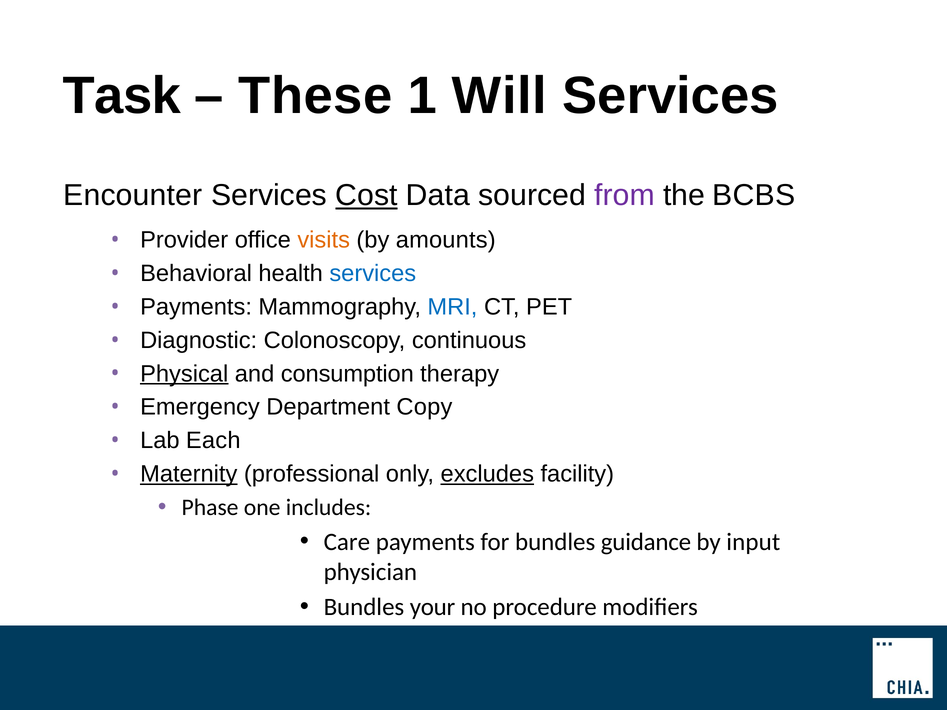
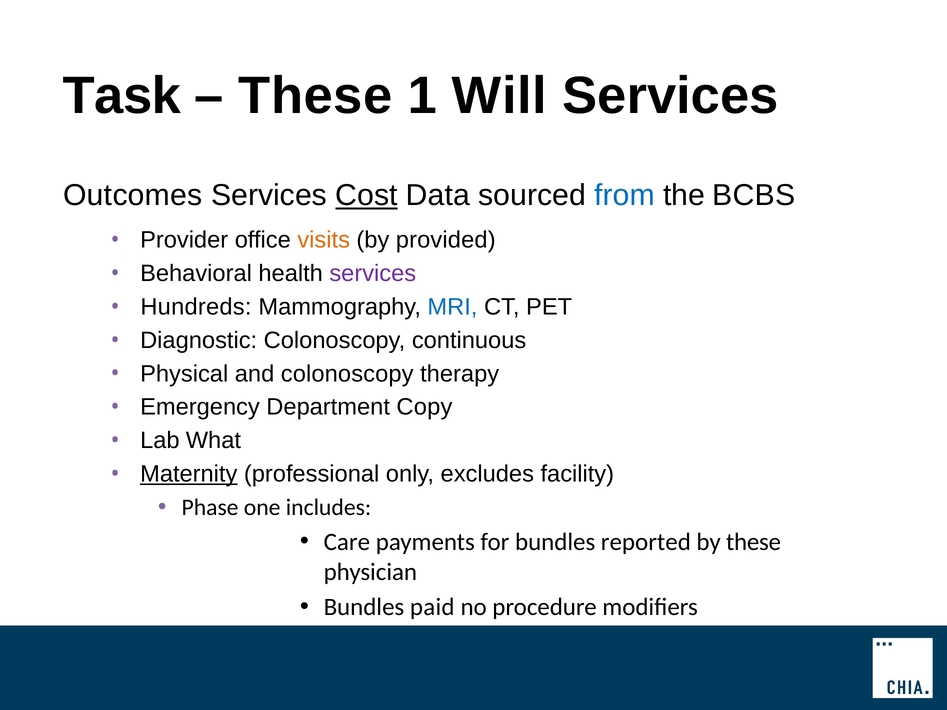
Encounter: Encounter -> Outcomes (133, 195)
from colour: purple -> blue (625, 195)
amounts: amounts -> provided (446, 240)
services colour: blue -> purple (373, 274)
Payments: Payments -> Hundreds (196, 307)
Physical underline: present -> none (184, 374)
and consumption: consumption -> colonoscopy (347, 374)
Each: Each -> What (213, 441)
excludes underline: present -> none (487, 474)
guidance: guidance -> reported (646, 542)
by input: input -> these (754, 542)
your: your -> paid (432, 607)
